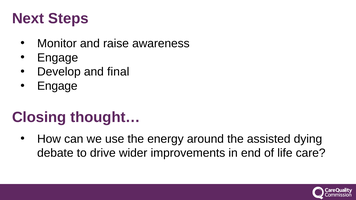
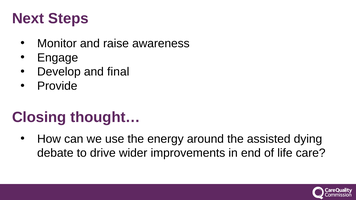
Engage: Engage -> Provide (57, 86)
